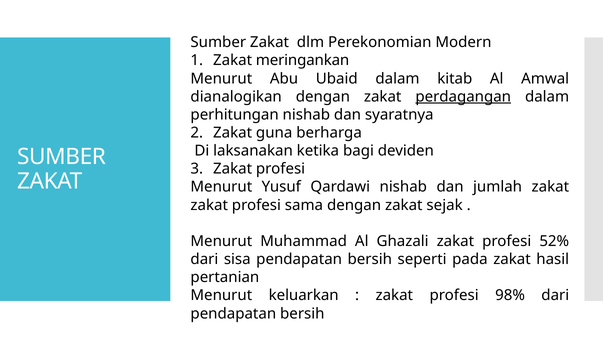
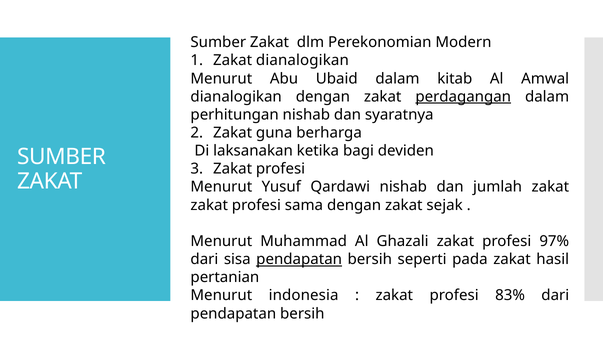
Zakat meringankan: meringankan -> dianalogikan (302, 60)
52%: 52% -> 97% (554, 241)
pendapatan underline: none -> present (299, 259)
keluarkan: keluarkan -> indonesia (304, 296)
98%: 98% -> 83% (510, 296)
